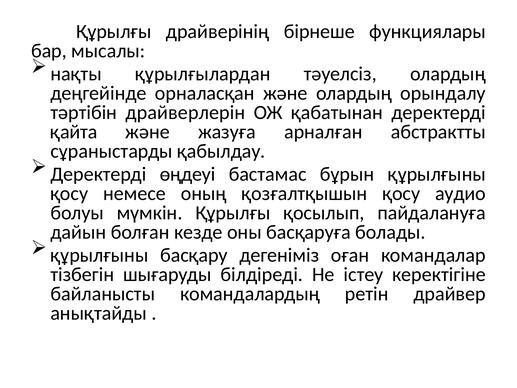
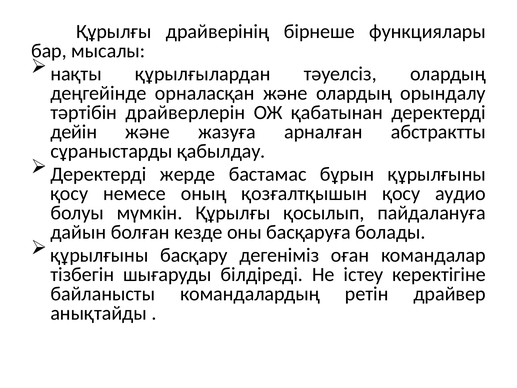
қайта: қайта -> дейін (74, 132)
өңдеуі: өңдеуі -> жерде (188, 174)
